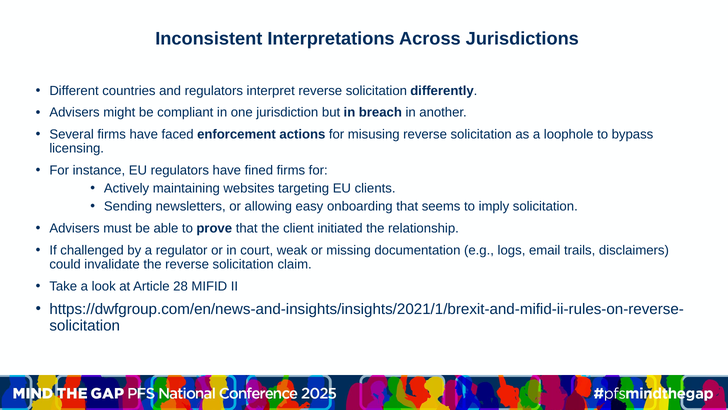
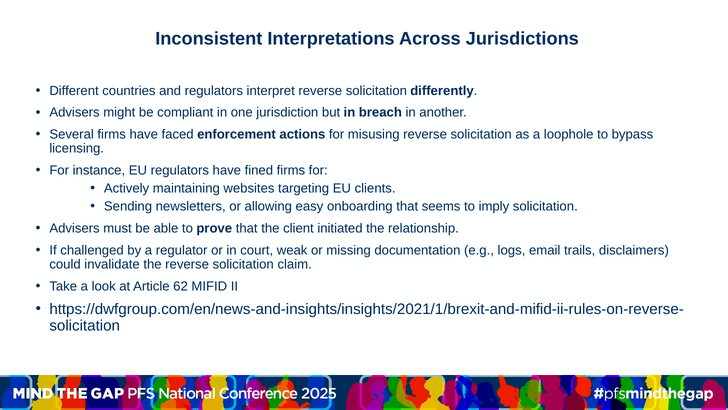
28: 28 -> 62 (181, 286)
